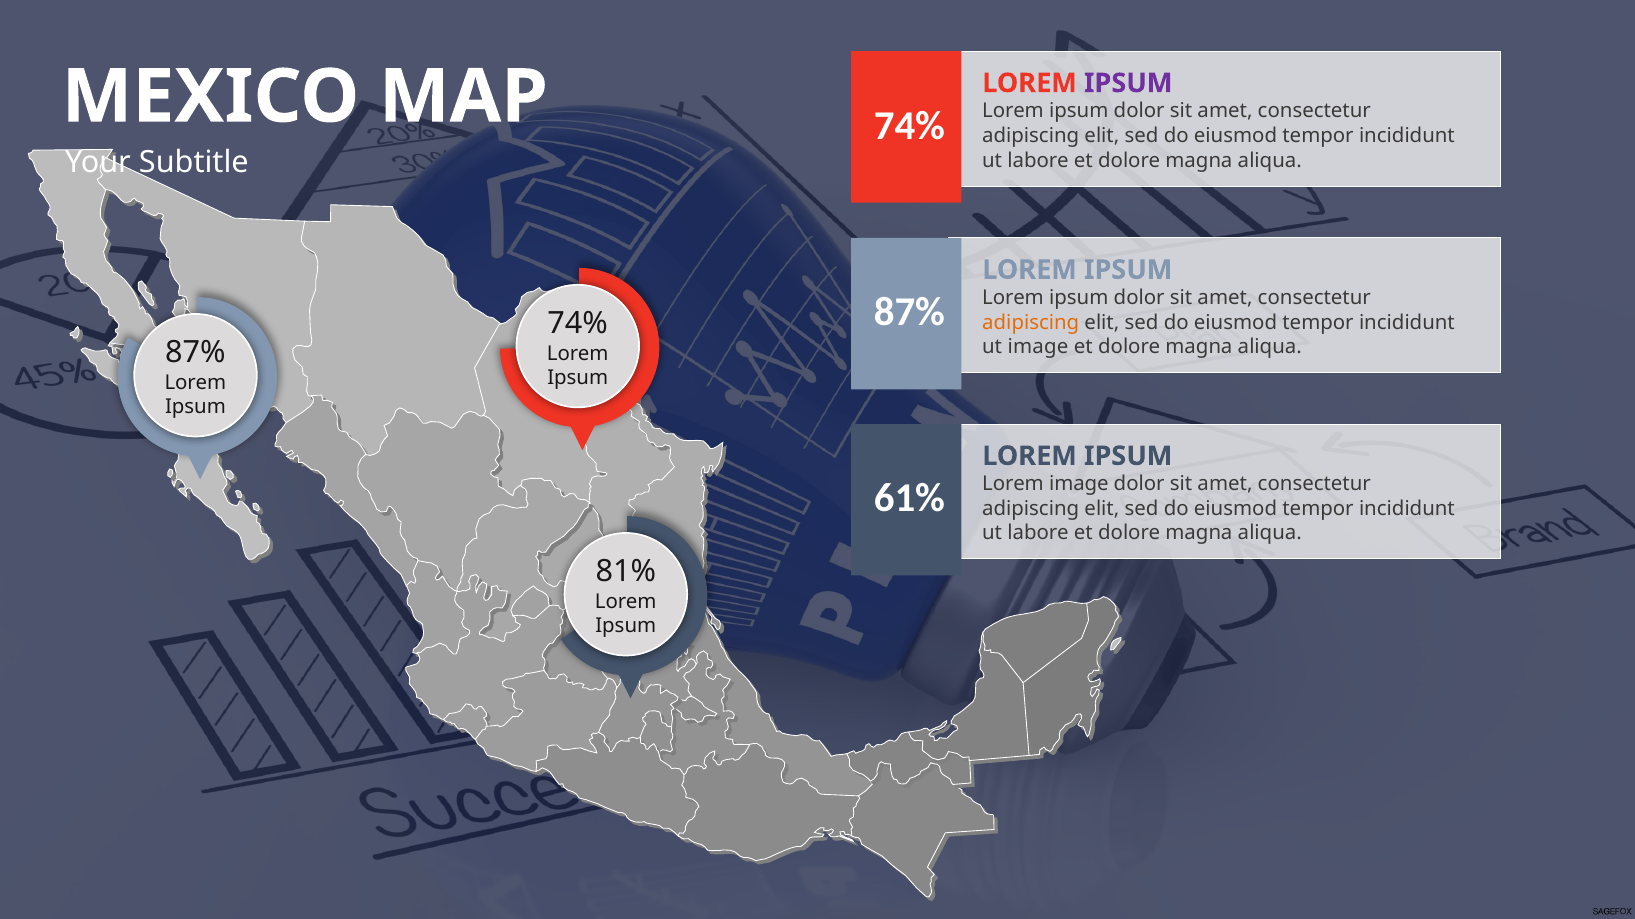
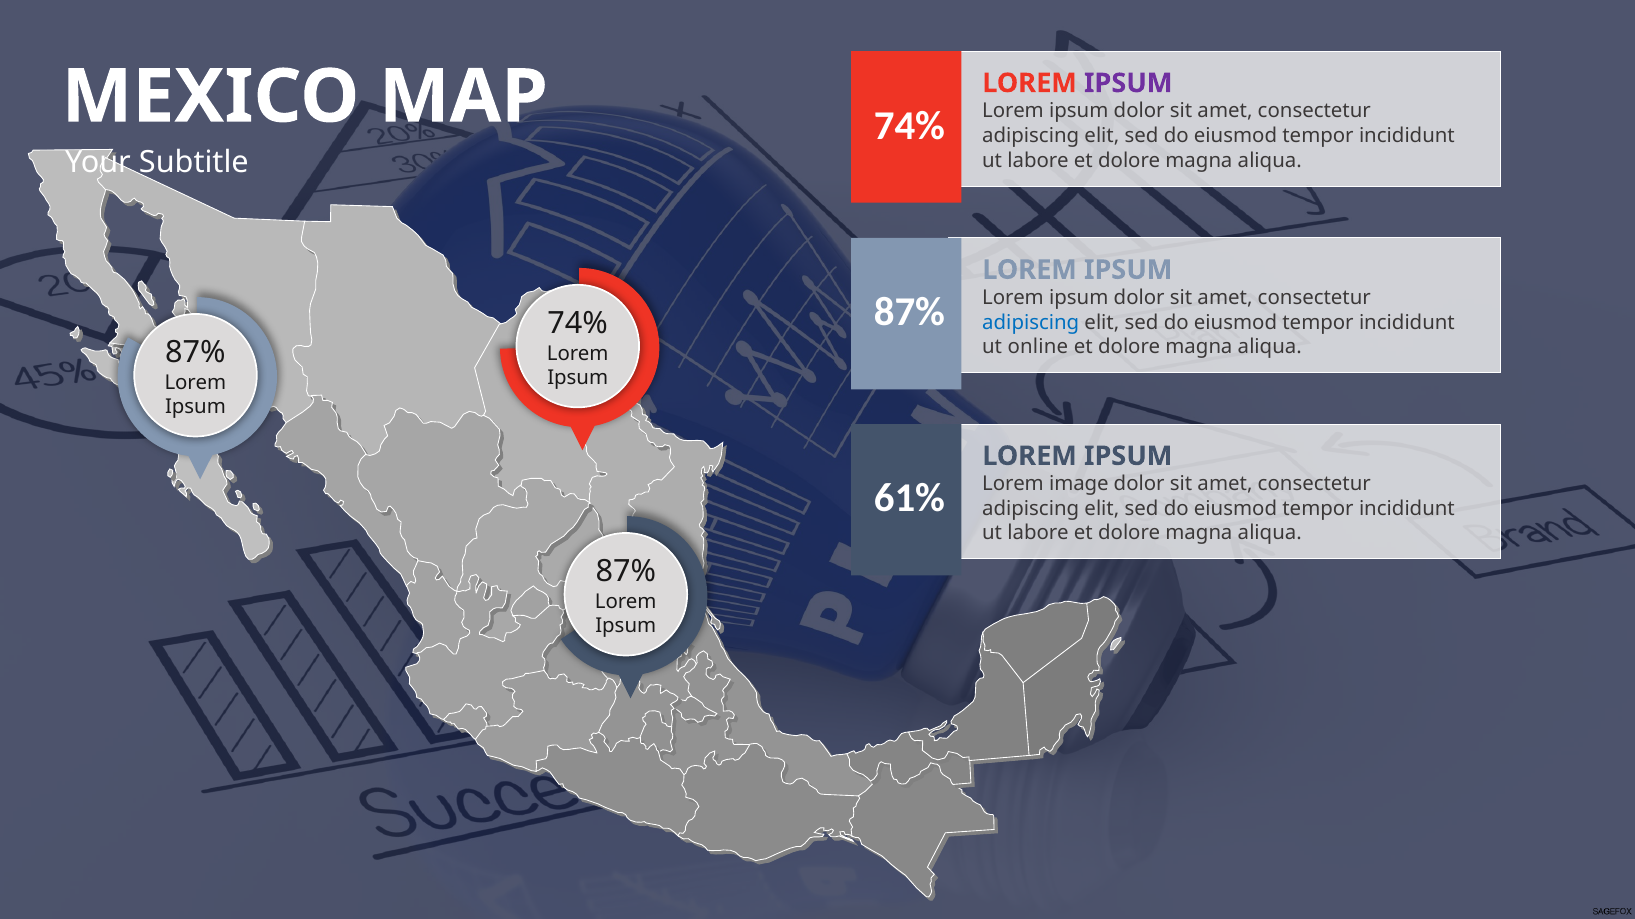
adipiscing colour: orange -> blue (1031, 323)
ut image: image -> online (1038, 347)
81%: 81% -> 87% (626, 572)
